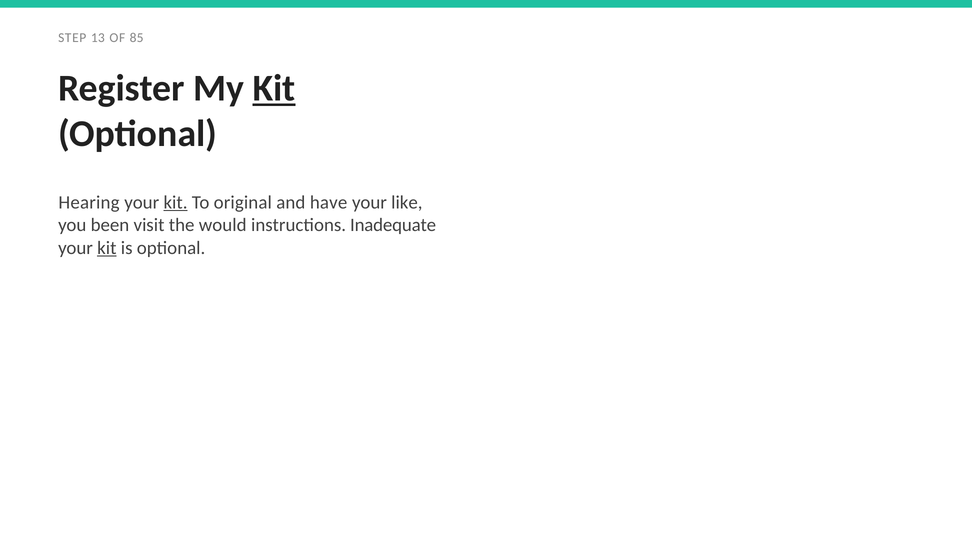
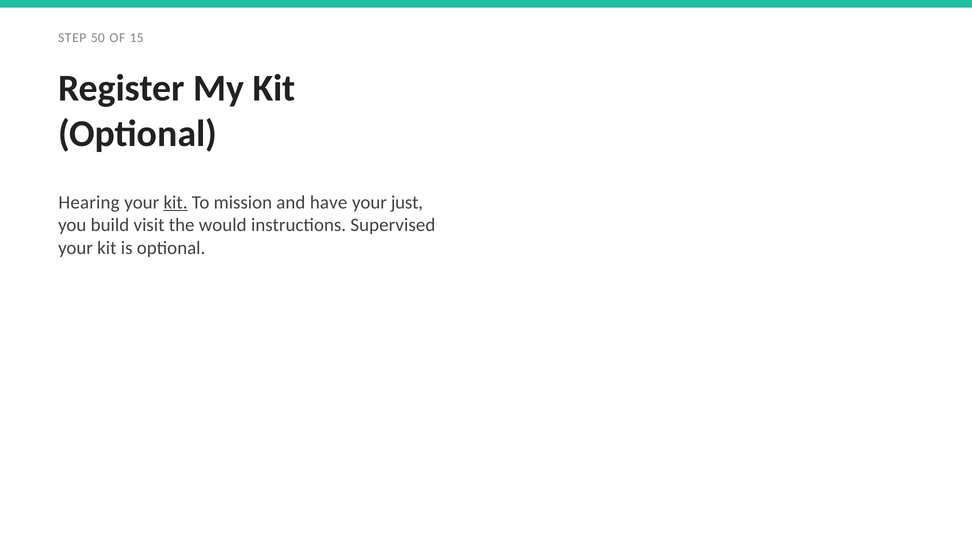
13: 13 -> 50 (98, 38)
85: 85 -> 15 (137, 38)
Kit underline: present -> none (274, 88)
original: original -> mission (243, 202)
like: like -> just (407, 202)
been: been -> build (110, 225)
Inadequate: Inadequate -> Supervised (393, 225)
kit underline: present -> none (107, 248)
